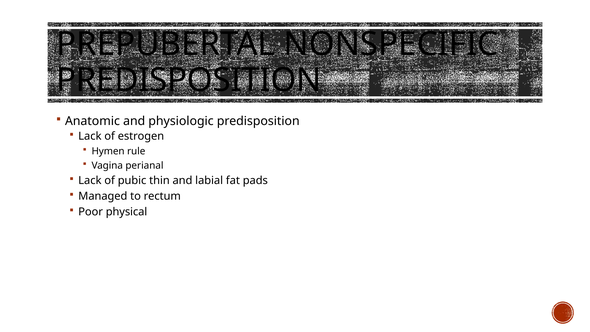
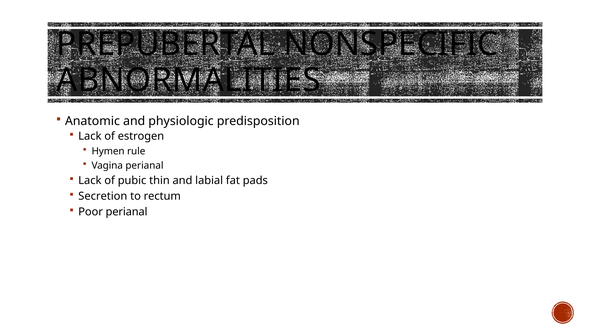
PREDISPOSITION: PREDISPOSITION -> ABNORMALITIES (188, 80)
Managed: Managed -> Secretion (103, 196)
Poor physical: physical -> perianal (127, 212)
